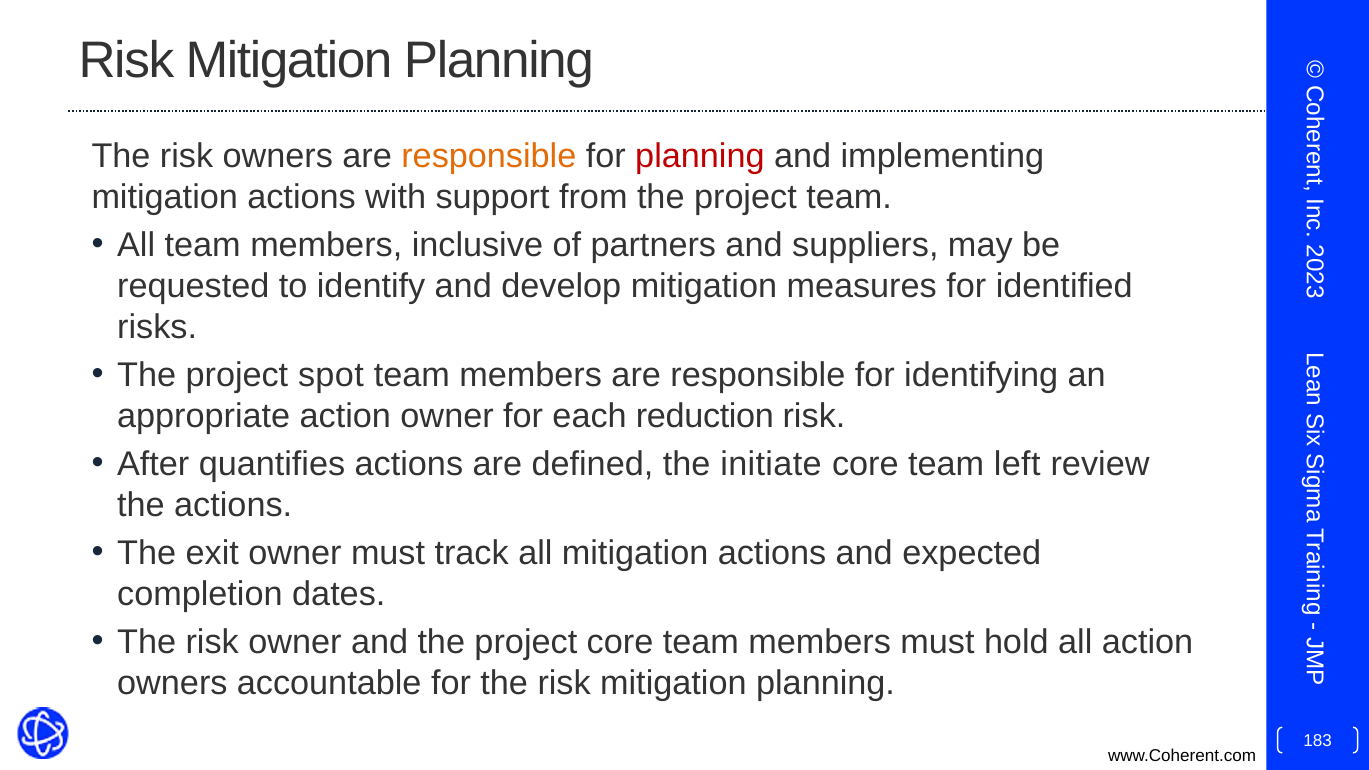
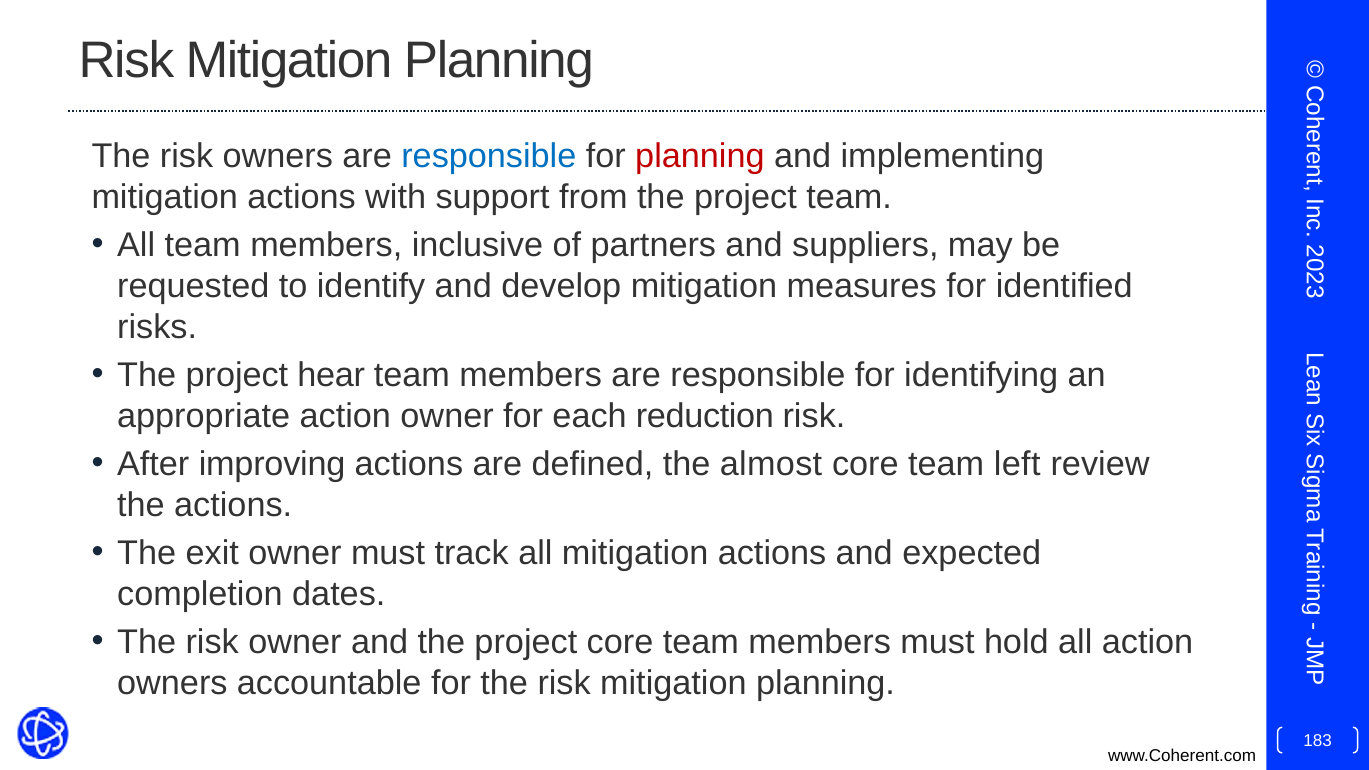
responsible colour: orange -> blue (489, 156)
spot: spot -> hear (331, 375)
quantifies: quantifies -> improving (272, 464)
initiate: initiate -> almost (771, 464)
